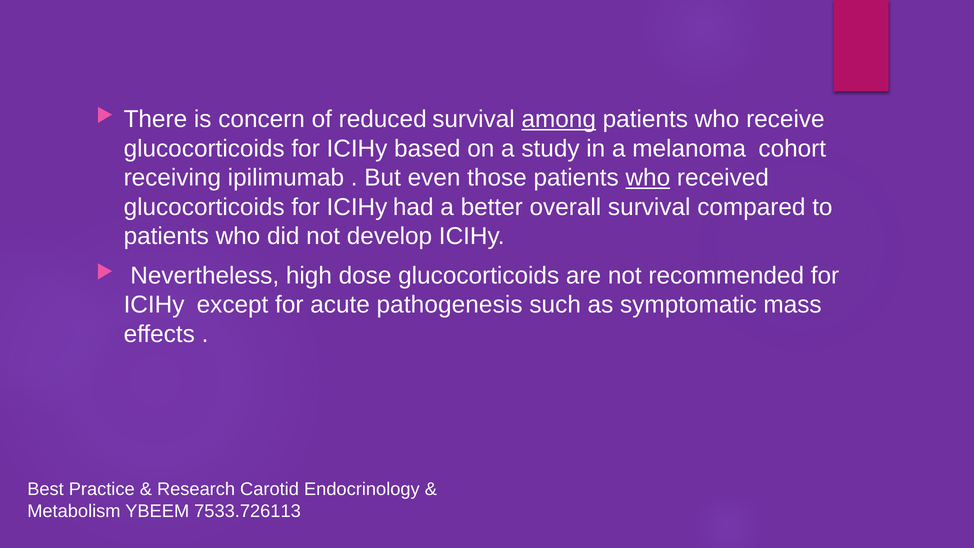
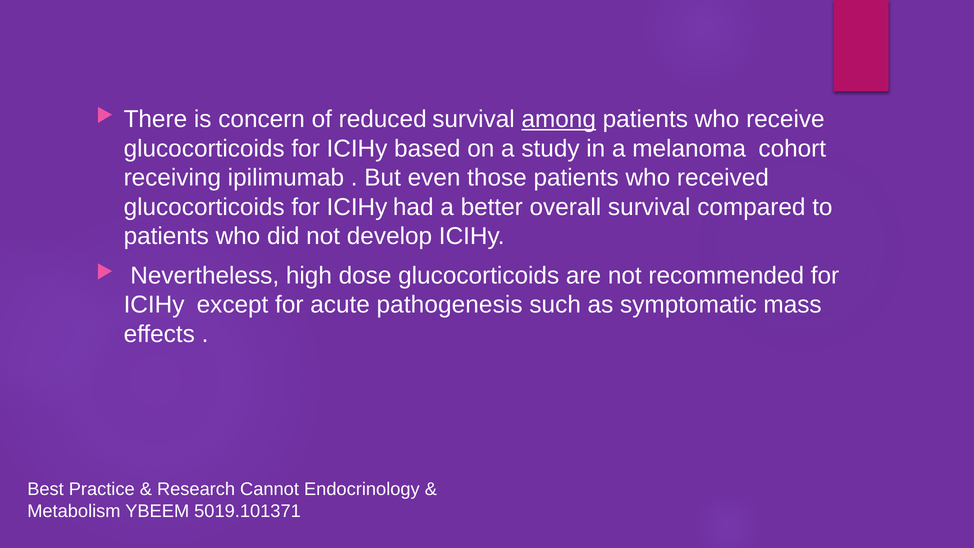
who underline: present -> none (648, 178)
Carotid: Carotid -> Cannot (270, 489)
7533.726113: 7533.726113 -> 5019.101371 (248, 511)
